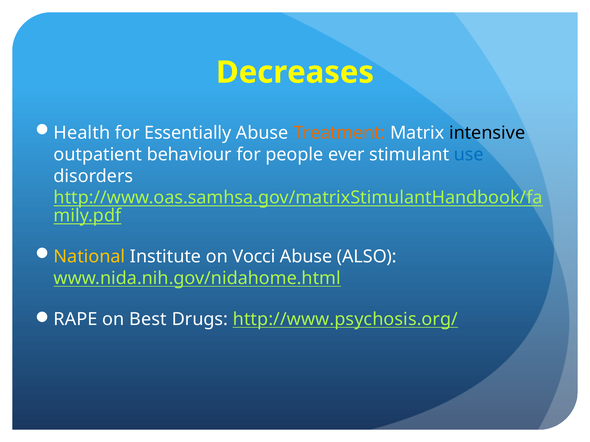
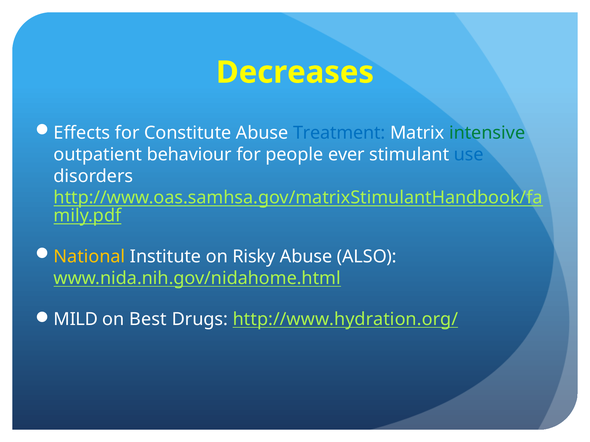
Health: Health -> Effects (82, 133)
Essentially: Essentially -> Constitute (188, 133)
Treatment colour: orange -> blue (339, 133)
intensive colour: black -> green (487, 133)
Vocci: Vocci -> Risky (254, 257)
RAPE: RAPE -> MILD (76, 320)
http://www.psychosis.org/: http://www.psychosis.org/ -> http://www.hydration.org/ (345, 320)
